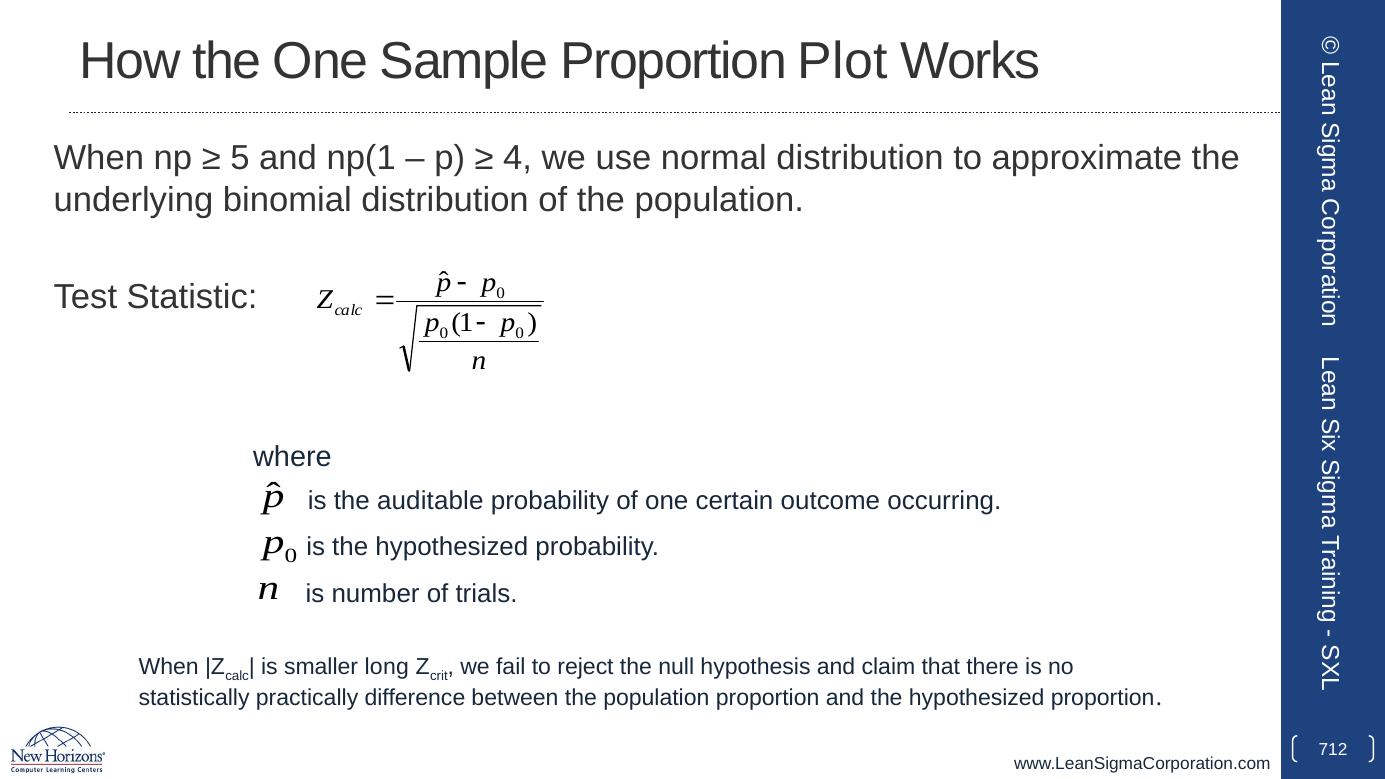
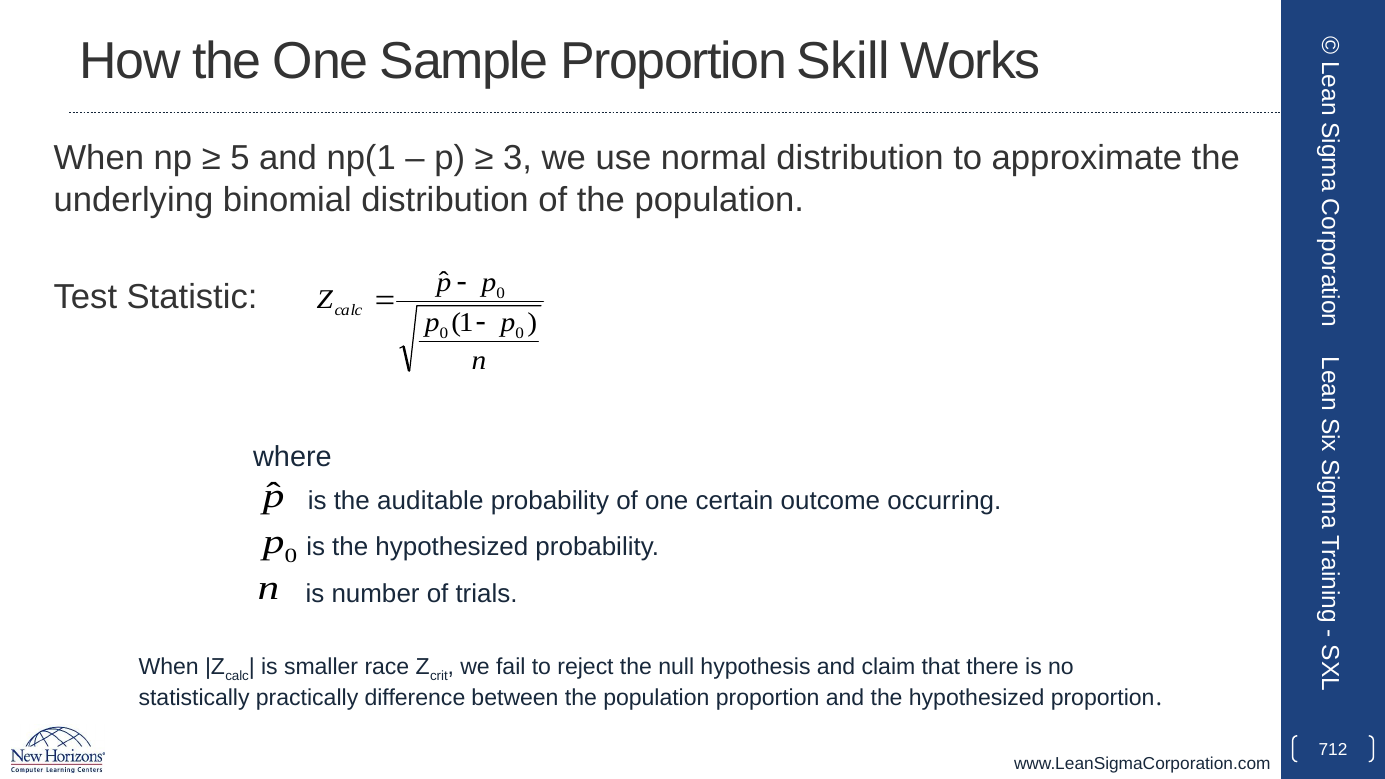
Plot: Plot -> Skill (843, 62)
4: 4 -> 3 (518, 158)
long: long -> race (387, 667)
